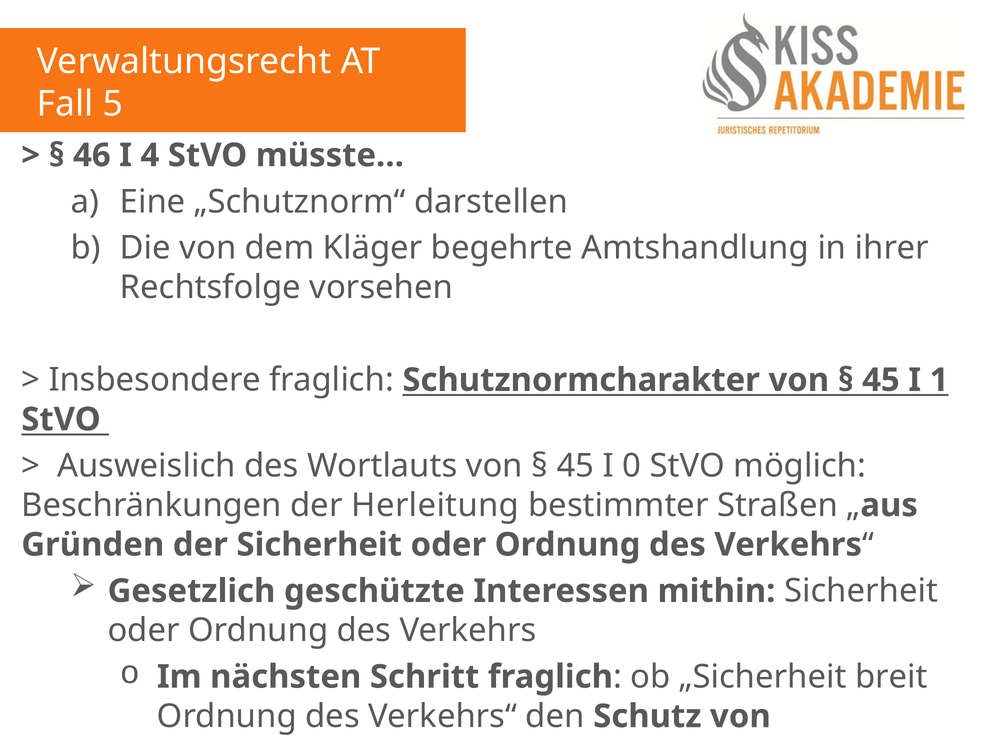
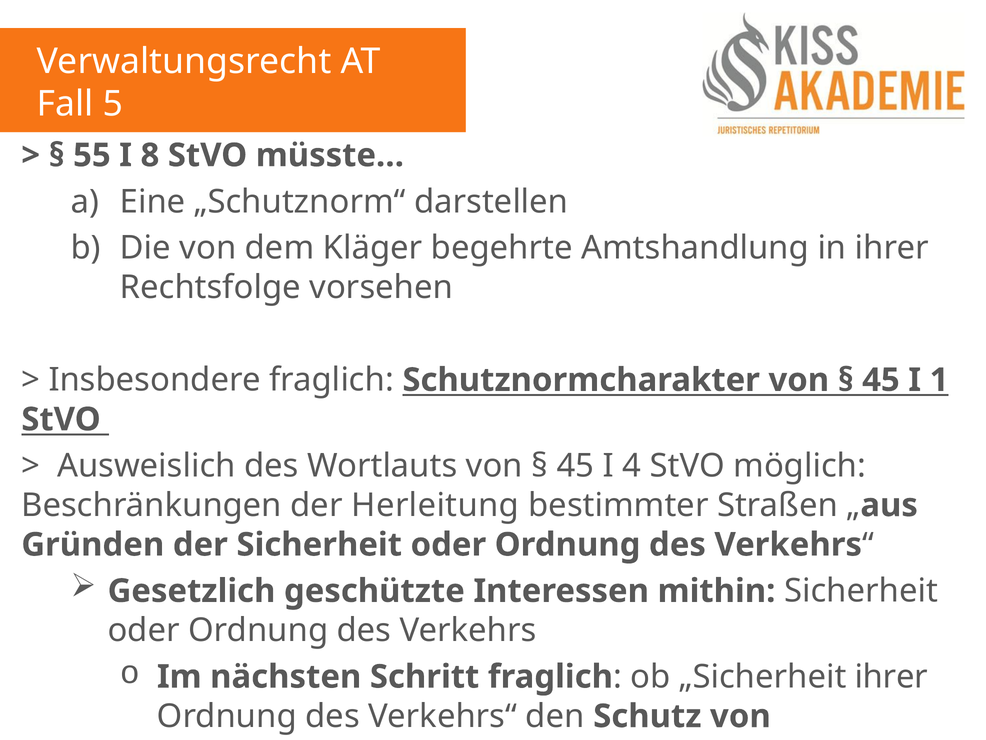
46: 46 -> 55 (92, 155)
4: 4 -> 8 (150, 155)
0: 0 -> 4 (632, 465)
„Sicherheit breit: breit -> ihrer (891, 676)
